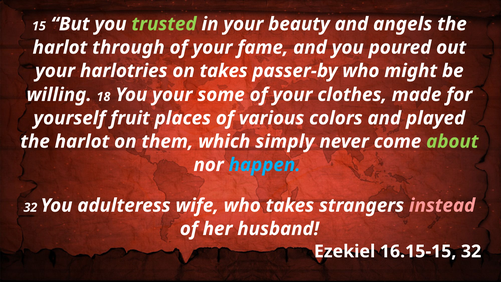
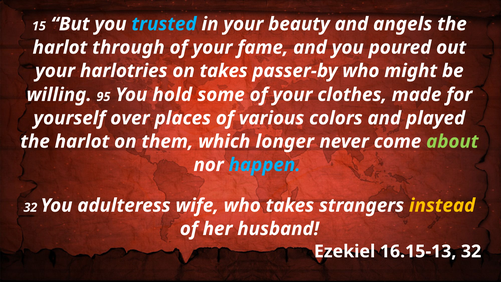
trusted colour: light green -> light blue (164, 24)
18: 18 -> 95 (103, 97)
You your: your -> hold (172, 95)
fruit: fruit -> over (130, 118)
simply: simply -> longer (285, 141)
instead colour: pink -> yellow (442, 205)
16.15-15: 16.15-15 -> 16.15-13 (418, 251)
